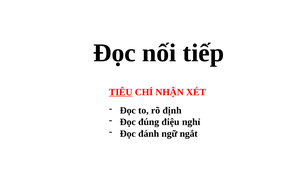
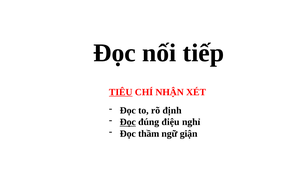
Đọc underline: none -> present (128, 122)
đánh: đánh -> thầm (149, 134)
ngắt: ngắt -> giận (189, 134)
